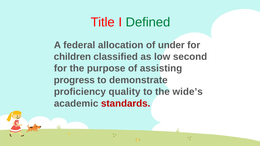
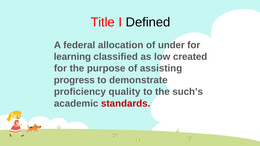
Defined colour: green -> black (148, 22)
children: children -> learning (72, 57)
second: second -> created (190, 57)
wide’s: wide’s -> such’s (188, 92)
